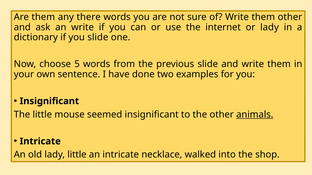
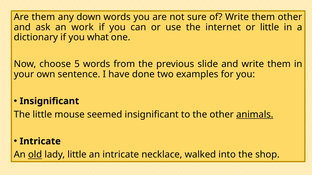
there: there -> down (89, 17)
an write: write -> work (83, 27)
or lady: lady -> little (270, 27)
you slide: slide -> what (98, 37)
old underline: none -> present (35, 155)
